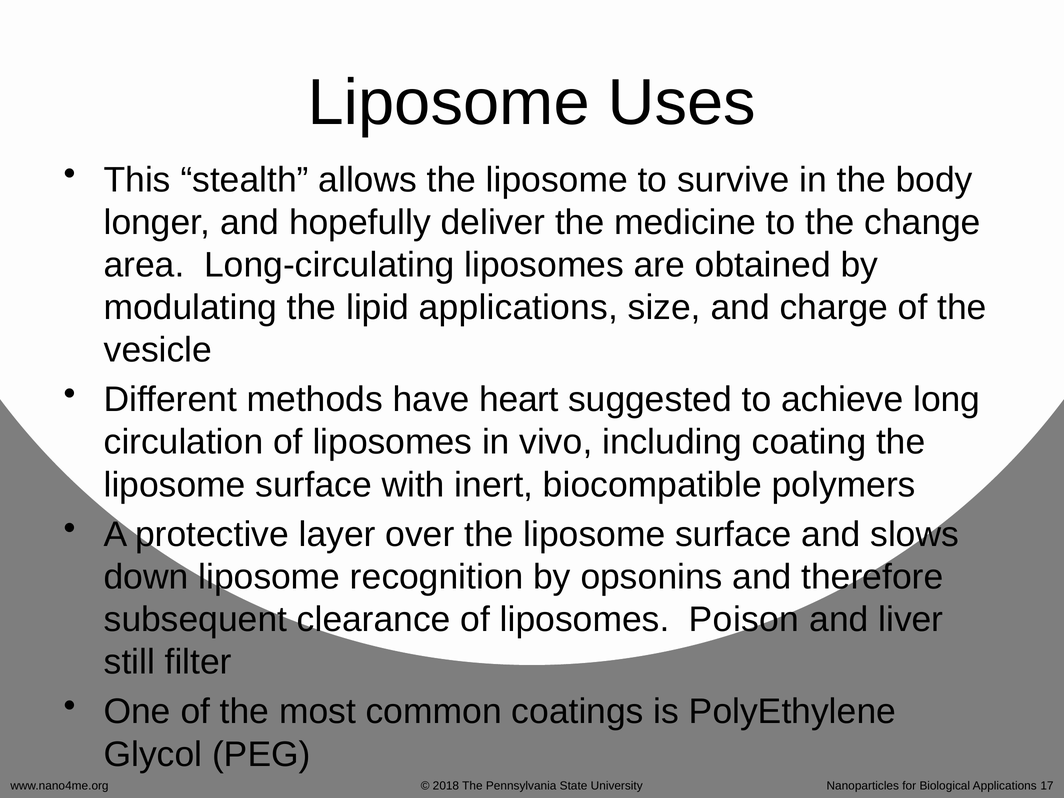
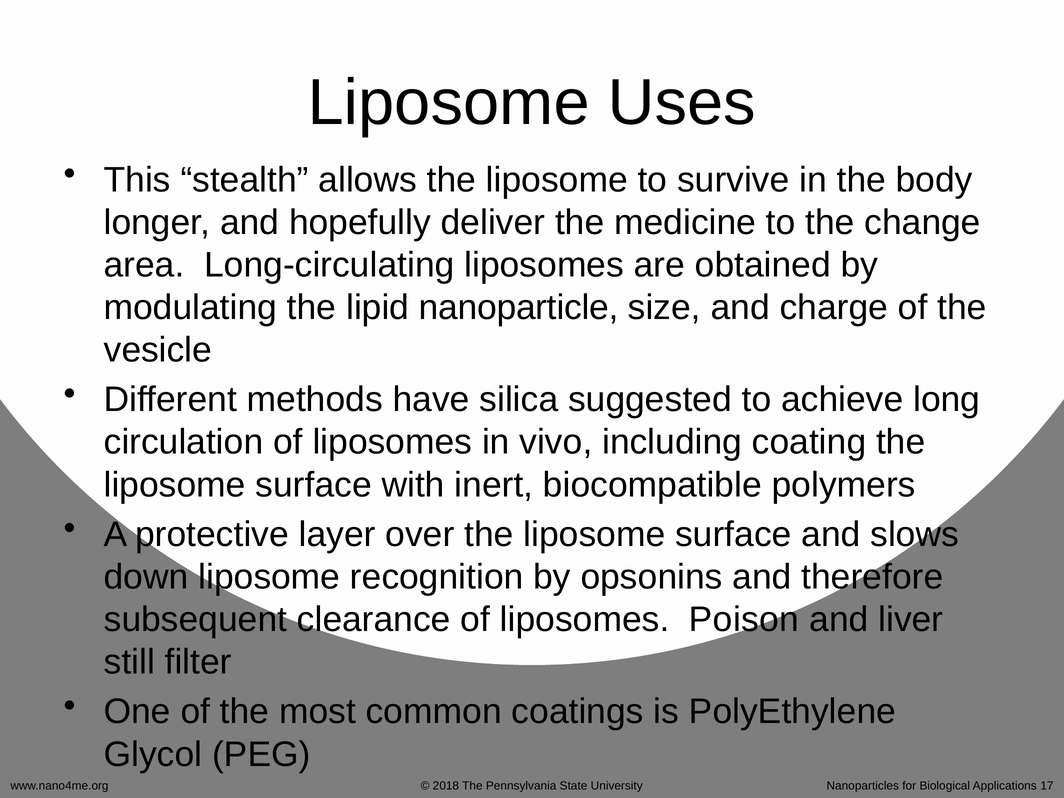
lipid applications: applications -> nanoparticle (519, 307)
heart: heart -> silica (519, 400)
